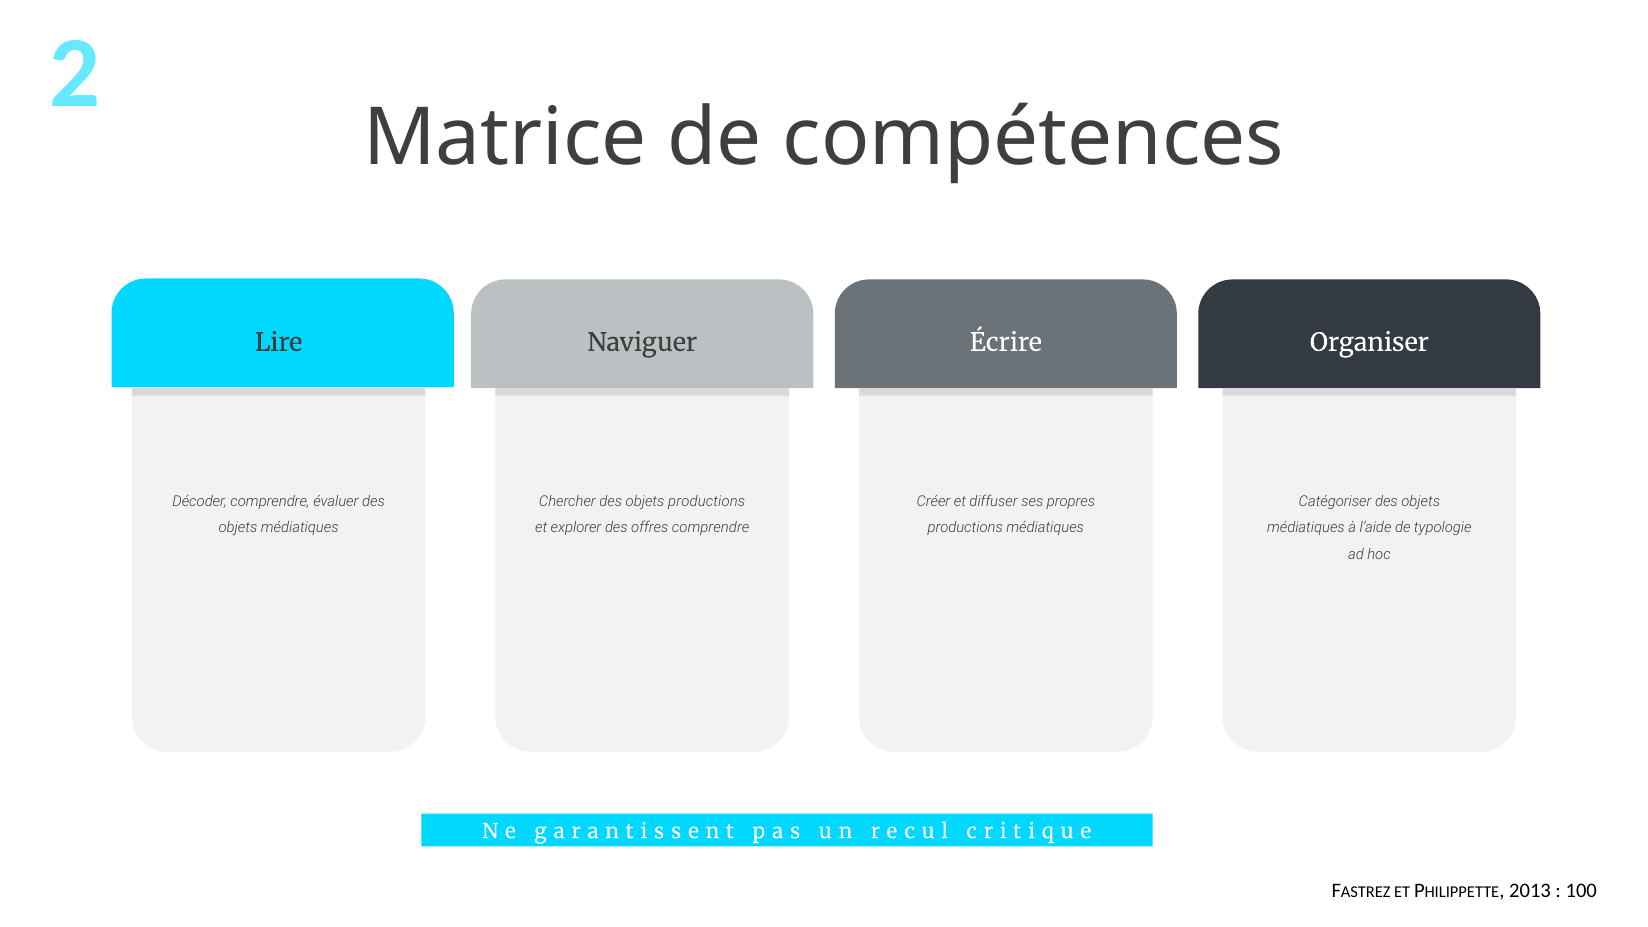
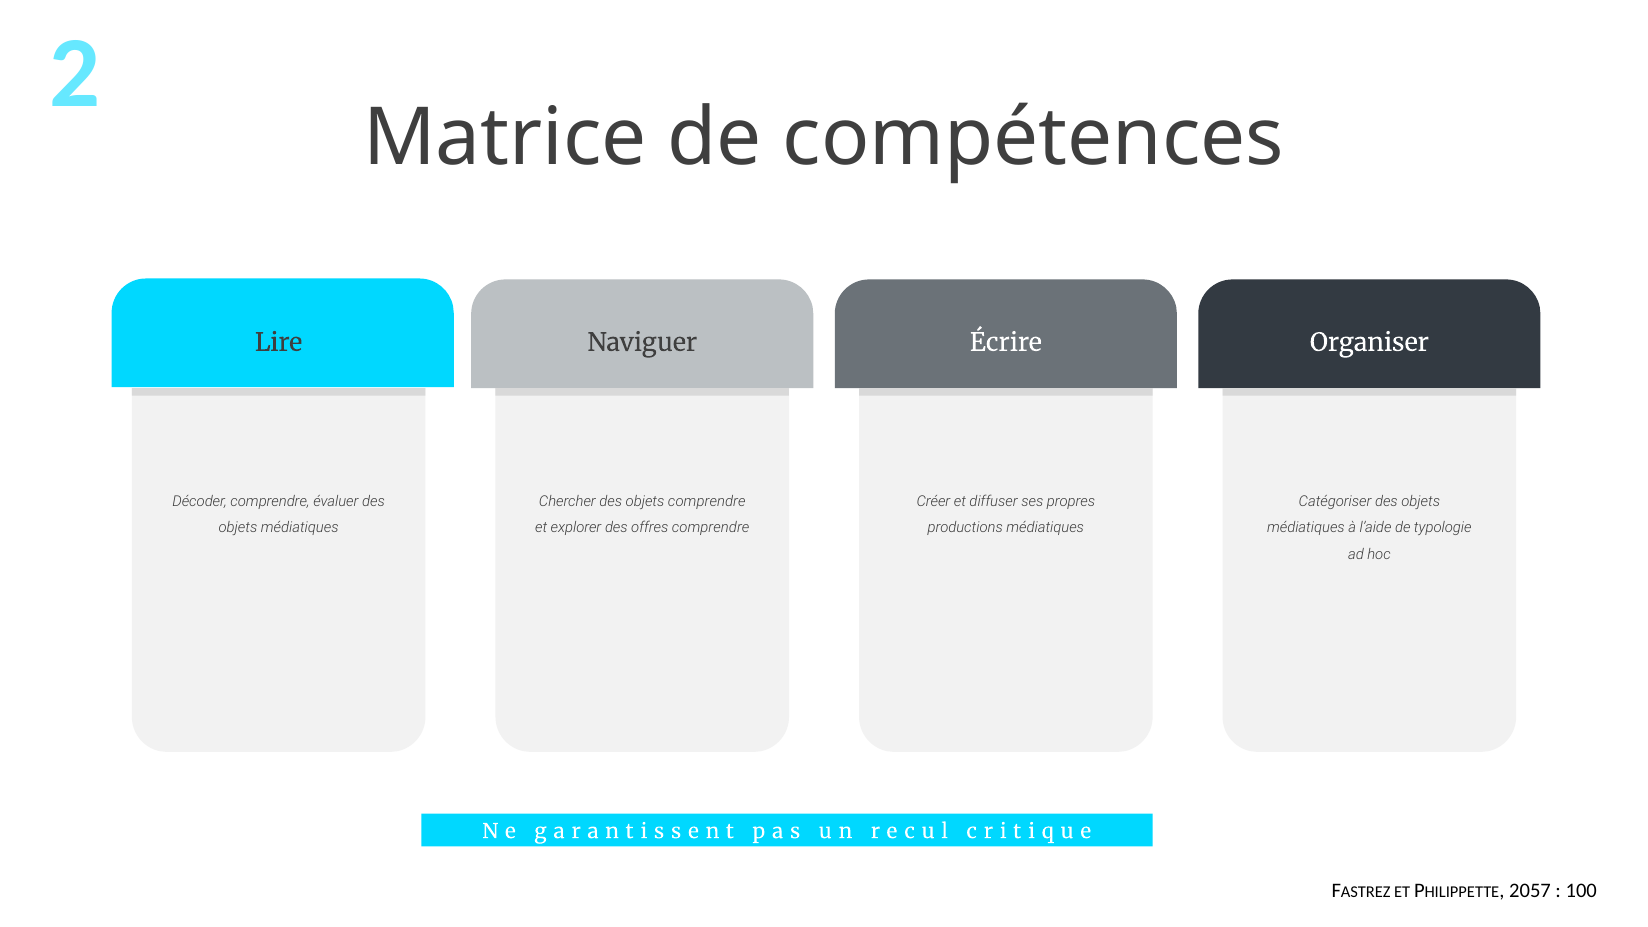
objets productions: productions -> comprendre (707, 501)
2013: 2013 -> 2057 (1530, 891)
